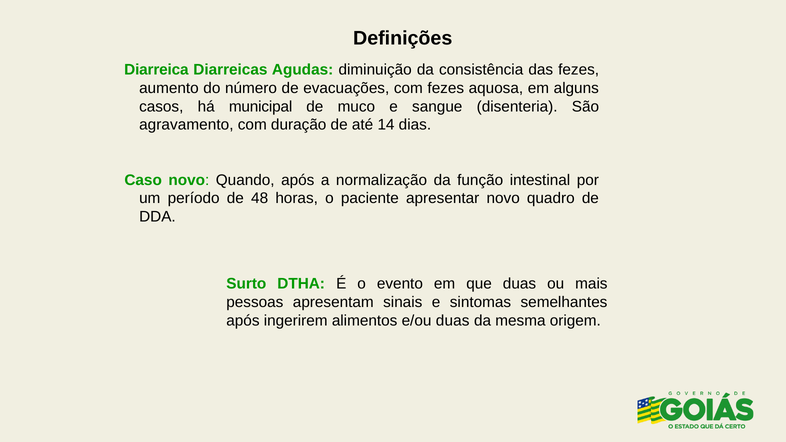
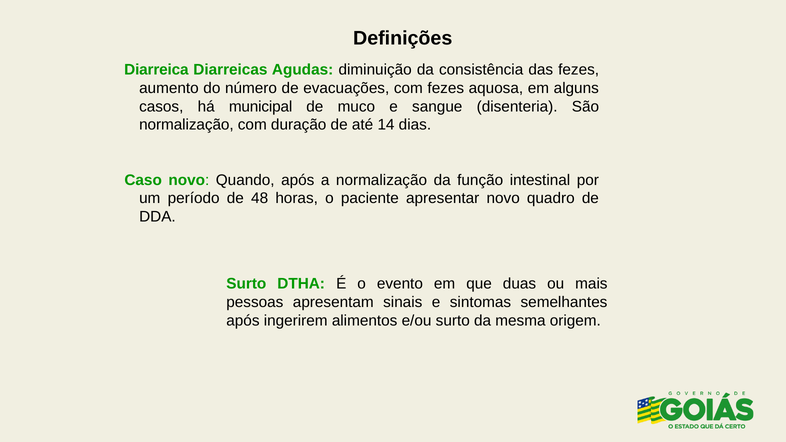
agravamento: agravamento -> normalização (186, 125)
e/ou duas: duas -> surto (453, 321)
